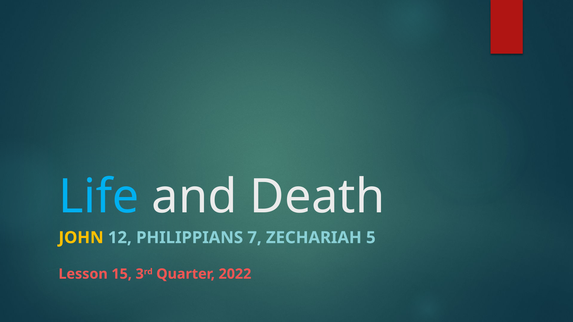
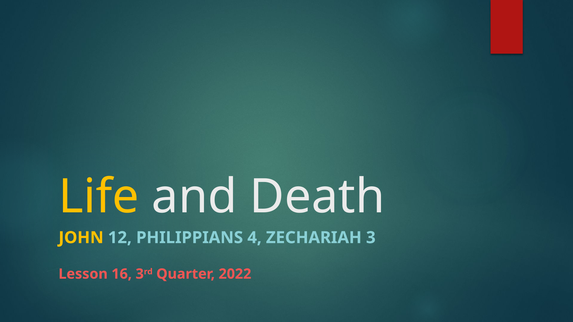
Life colour: light blue -> yellow (99, 197)
7: 7 -> 4 (255, 238)
ZECHARIAH 5: 5 -> 3 (371, 238)
15: 15 -> 16 (122, 274)
